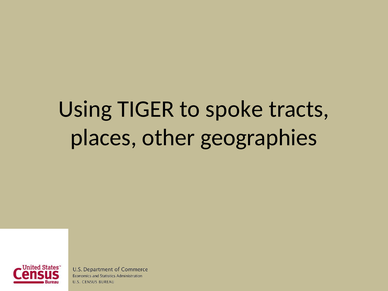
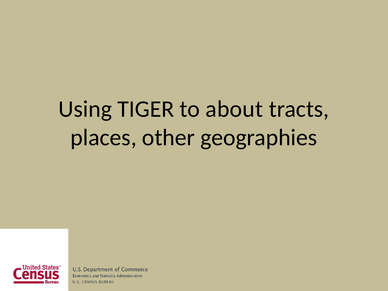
spoke: spoke -> about (234, 109)
